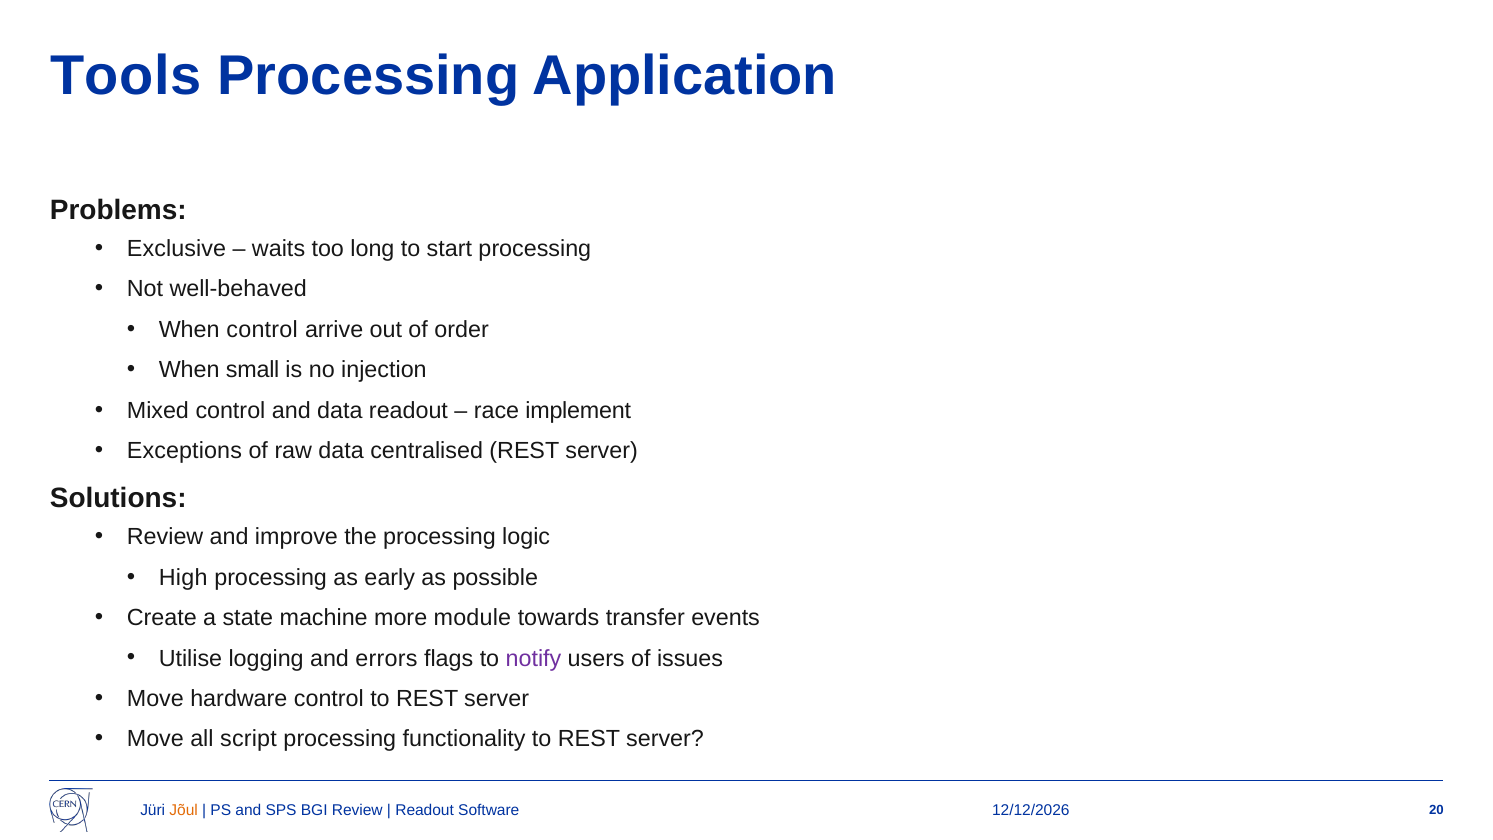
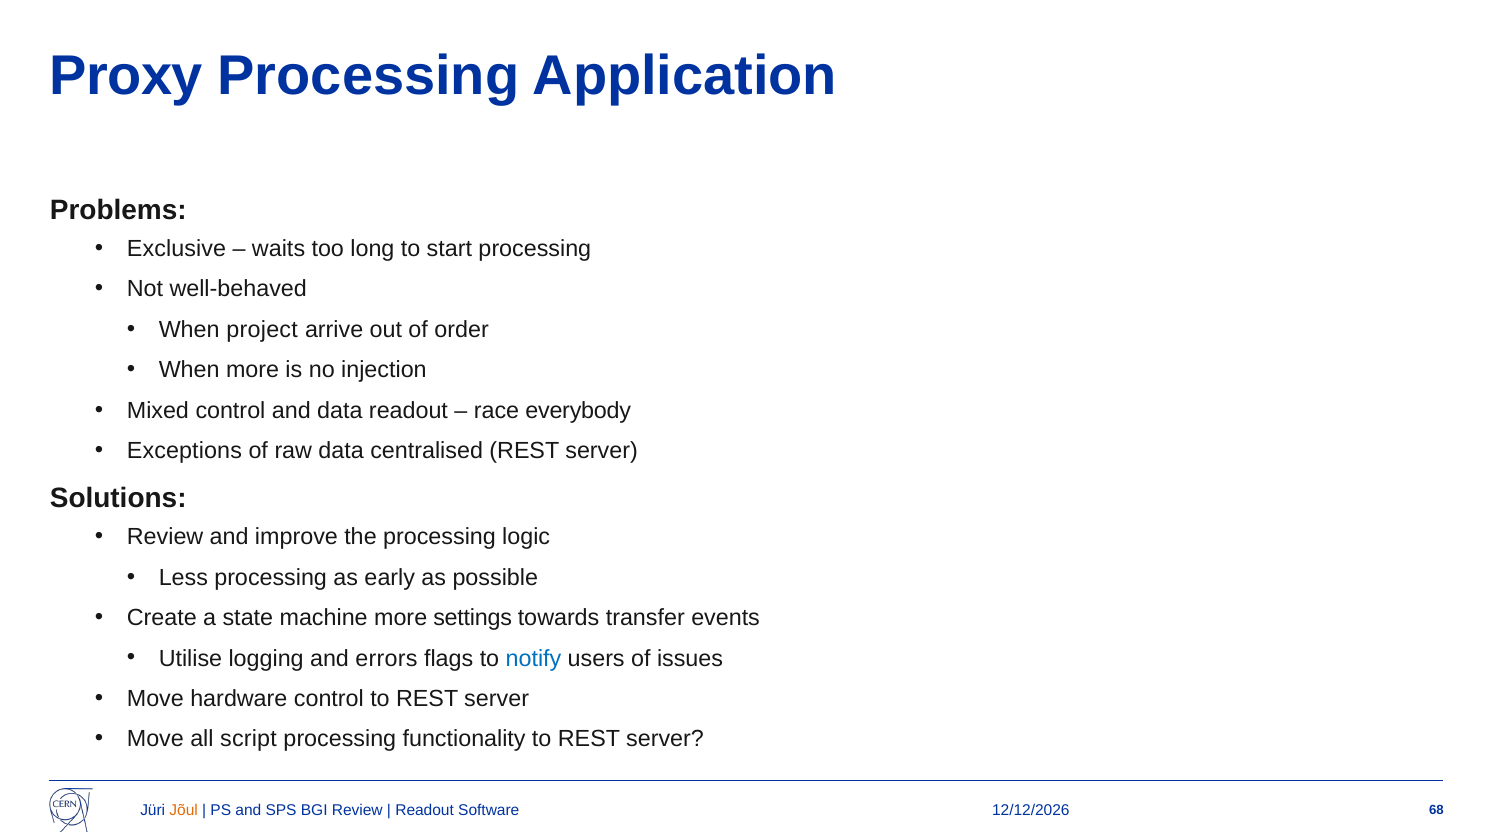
Tools: Tools -> Proxy (126, 76)
When control: control -> project (262, 329)
When small: small -> more (253, 370)
implement: implement -> everybody (578, 410)
High: High -> Less (183, 577)
module: module -> settings (473, 618)
notify colour: purple -> blue (533, 658)
20: 20 -> 68 (1436, 810)
